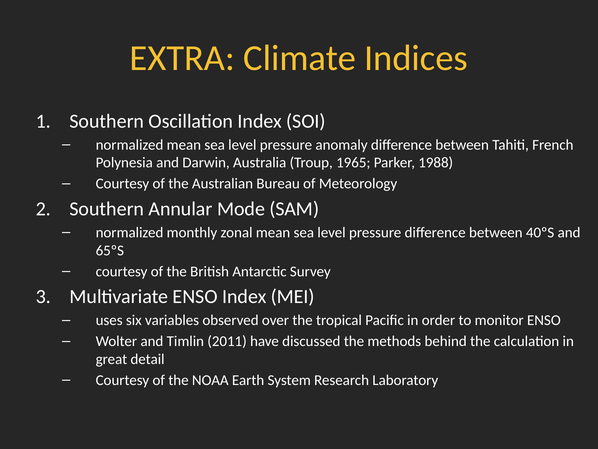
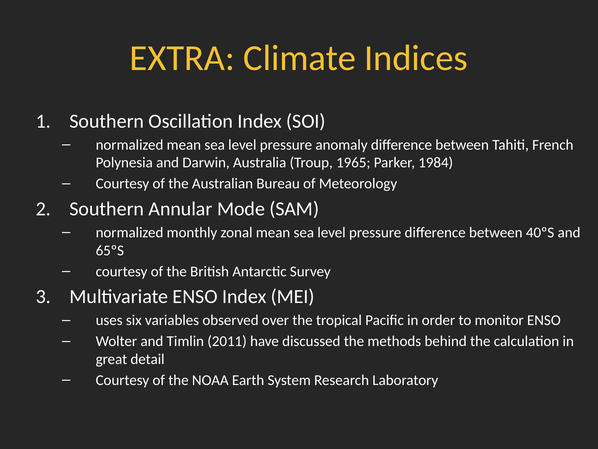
1988: 1988 -> 1984 (436, 163)
